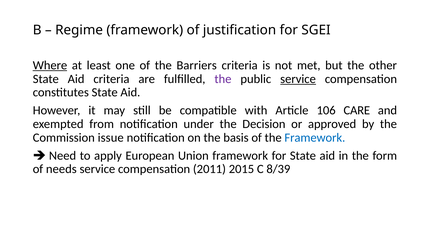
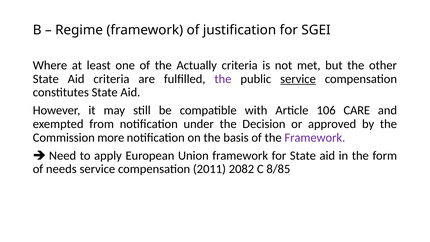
Where underline: present -> none (50, 65)
Barriers: Barriers -> Actually (197, 65)
issue: issue -> more (111, 138)
Framework colour: blue -> purple (315, 138)
2015: 2015 -> 2082 (241, 169)
8/39: 8/39 -> 8/85 (278, 169)
